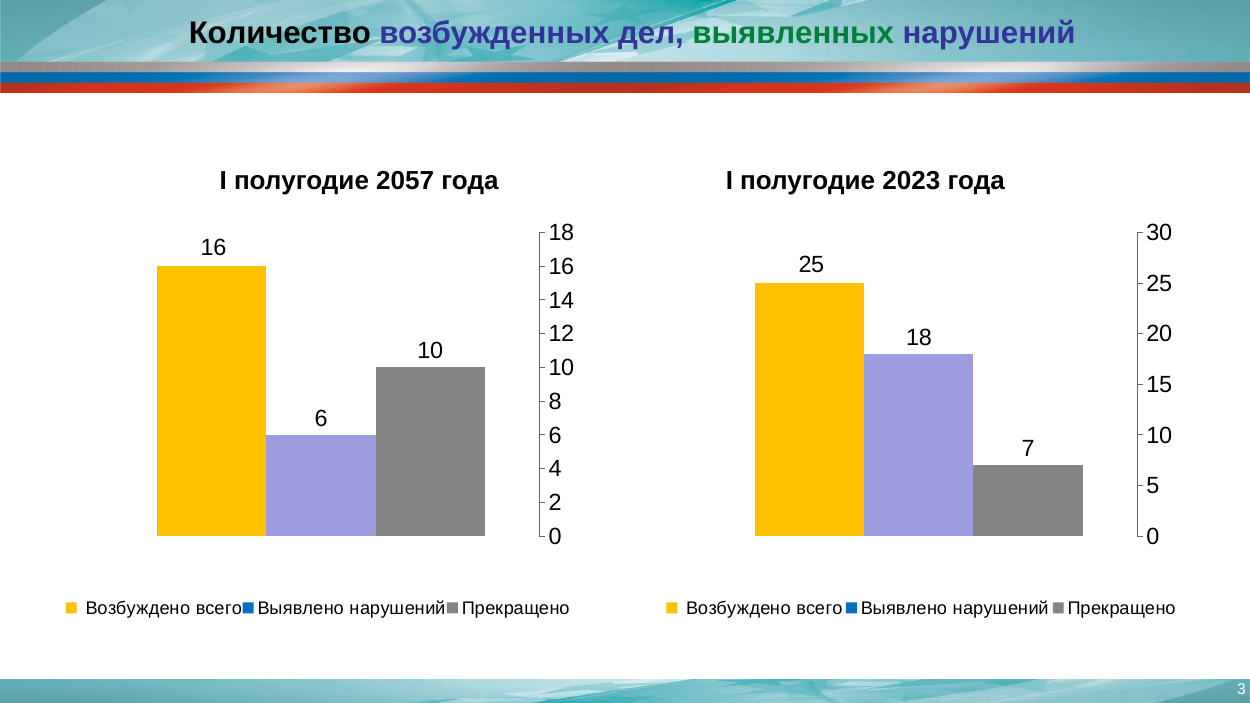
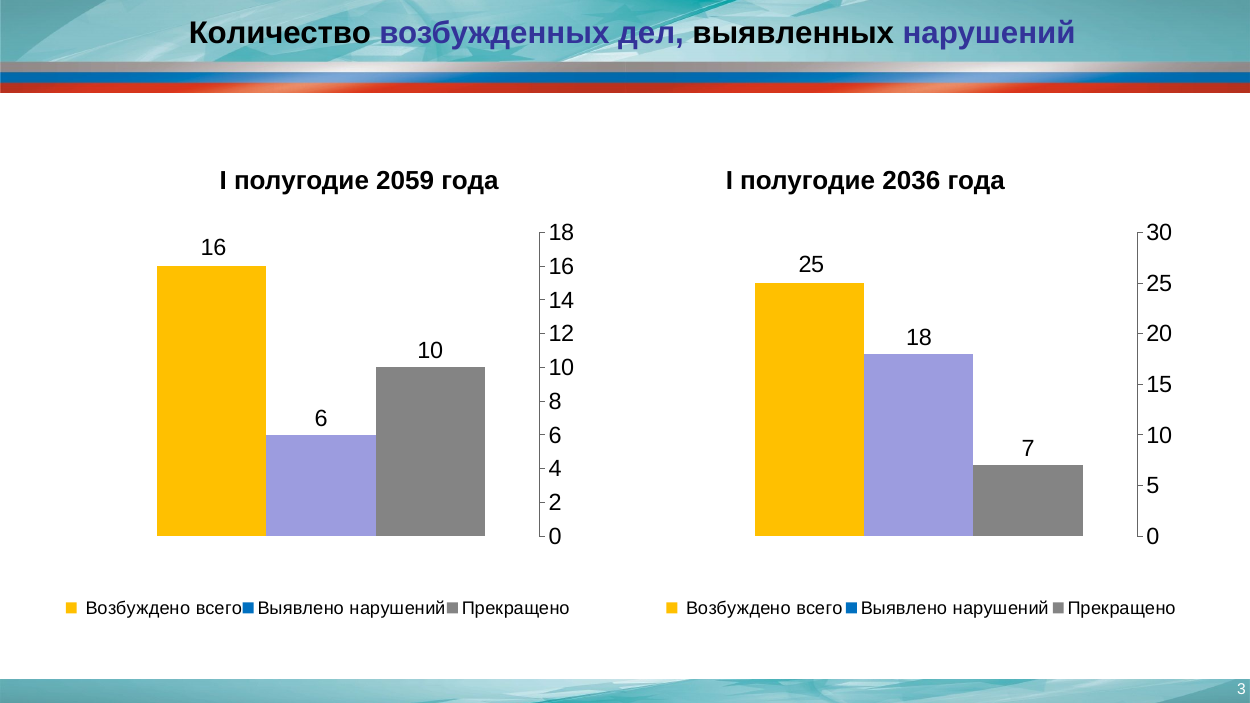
выявленных colour: green -> black (793, 33)
2057: 2057 -> 2059 (405, 181)
2023: 2023 -> 2036 (911, 181)
